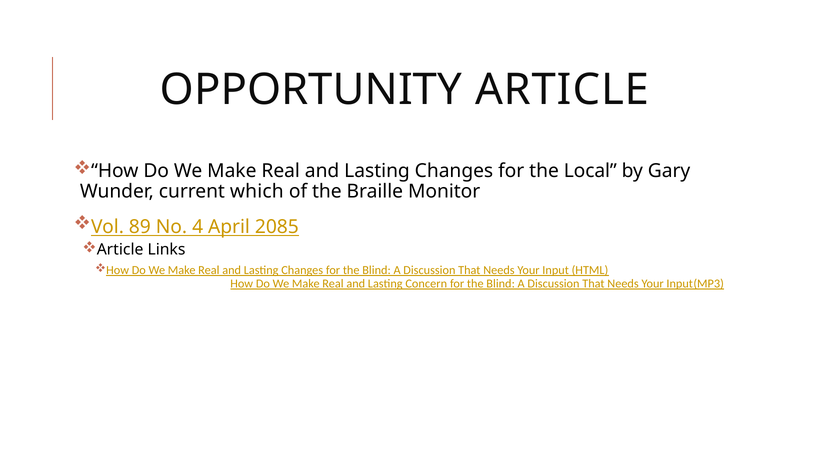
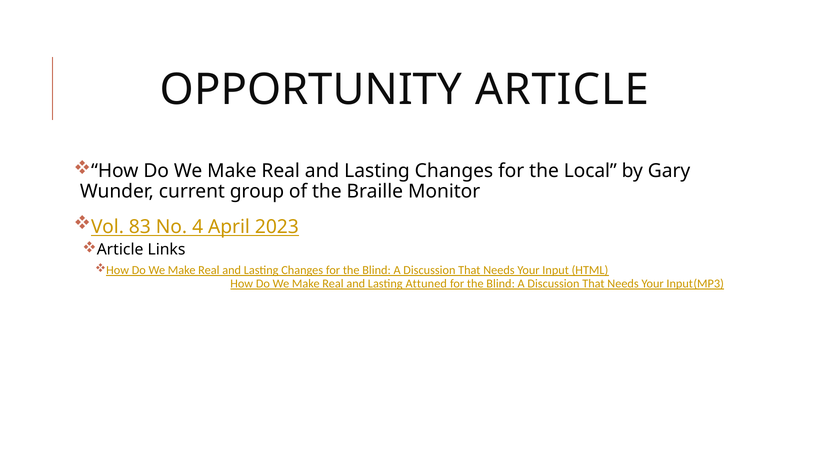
which: which -> group (257, 191)
89: 89 -> 83 (140, 227)
2085: 2085 -> 2023 (277, 227)
Concern: Concern -> Attuned (426, 284)
